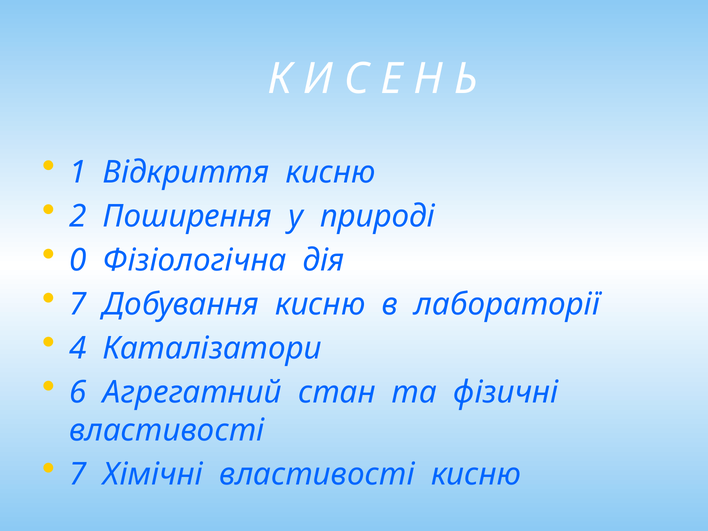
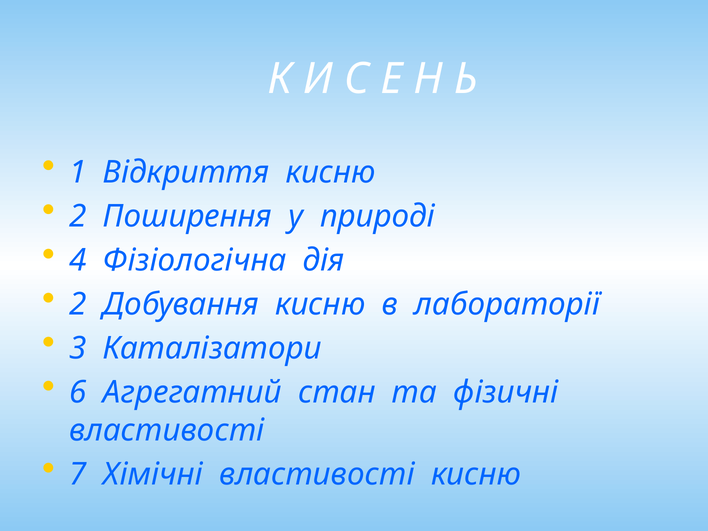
0: 0 -> 4 (78, 260)
7: 7 -> 2 (78, 304)
4: 4 -> 3 (78, 348)
